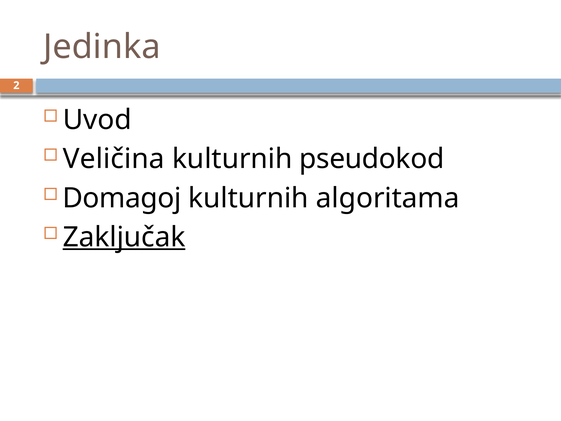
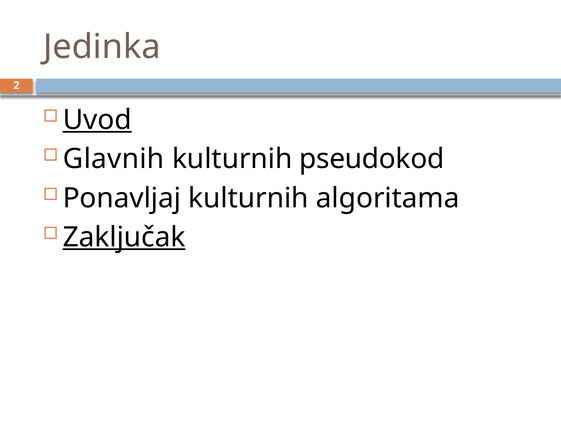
Uvod underline: none -> present (97, 120)
Veličina: Veličina -> Glavnih (114, 159)
Domagoj: Domagoj -> Ponavljaj (122, 198)
